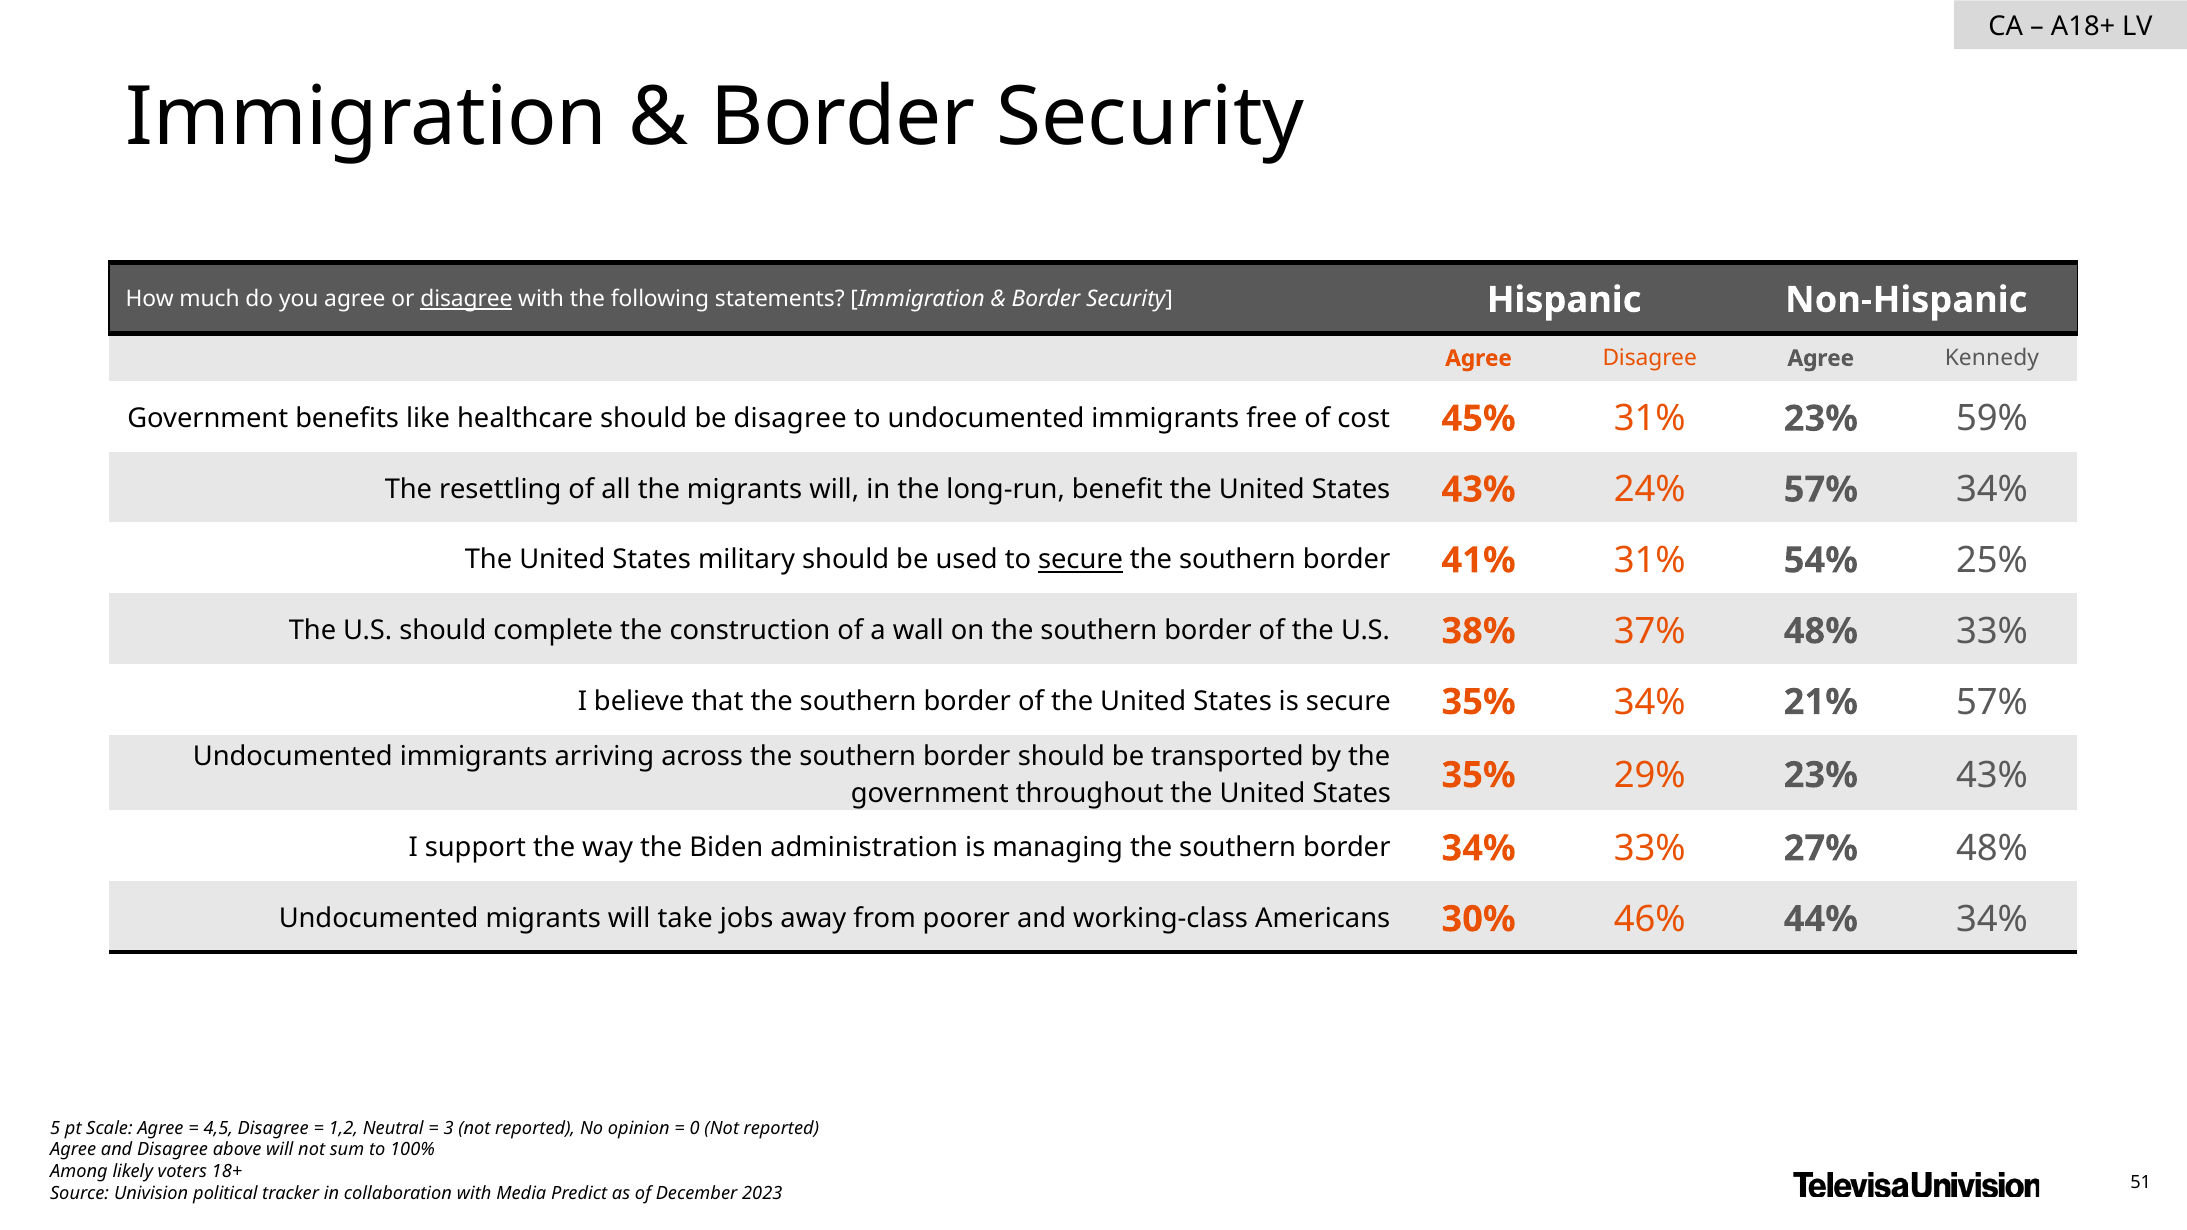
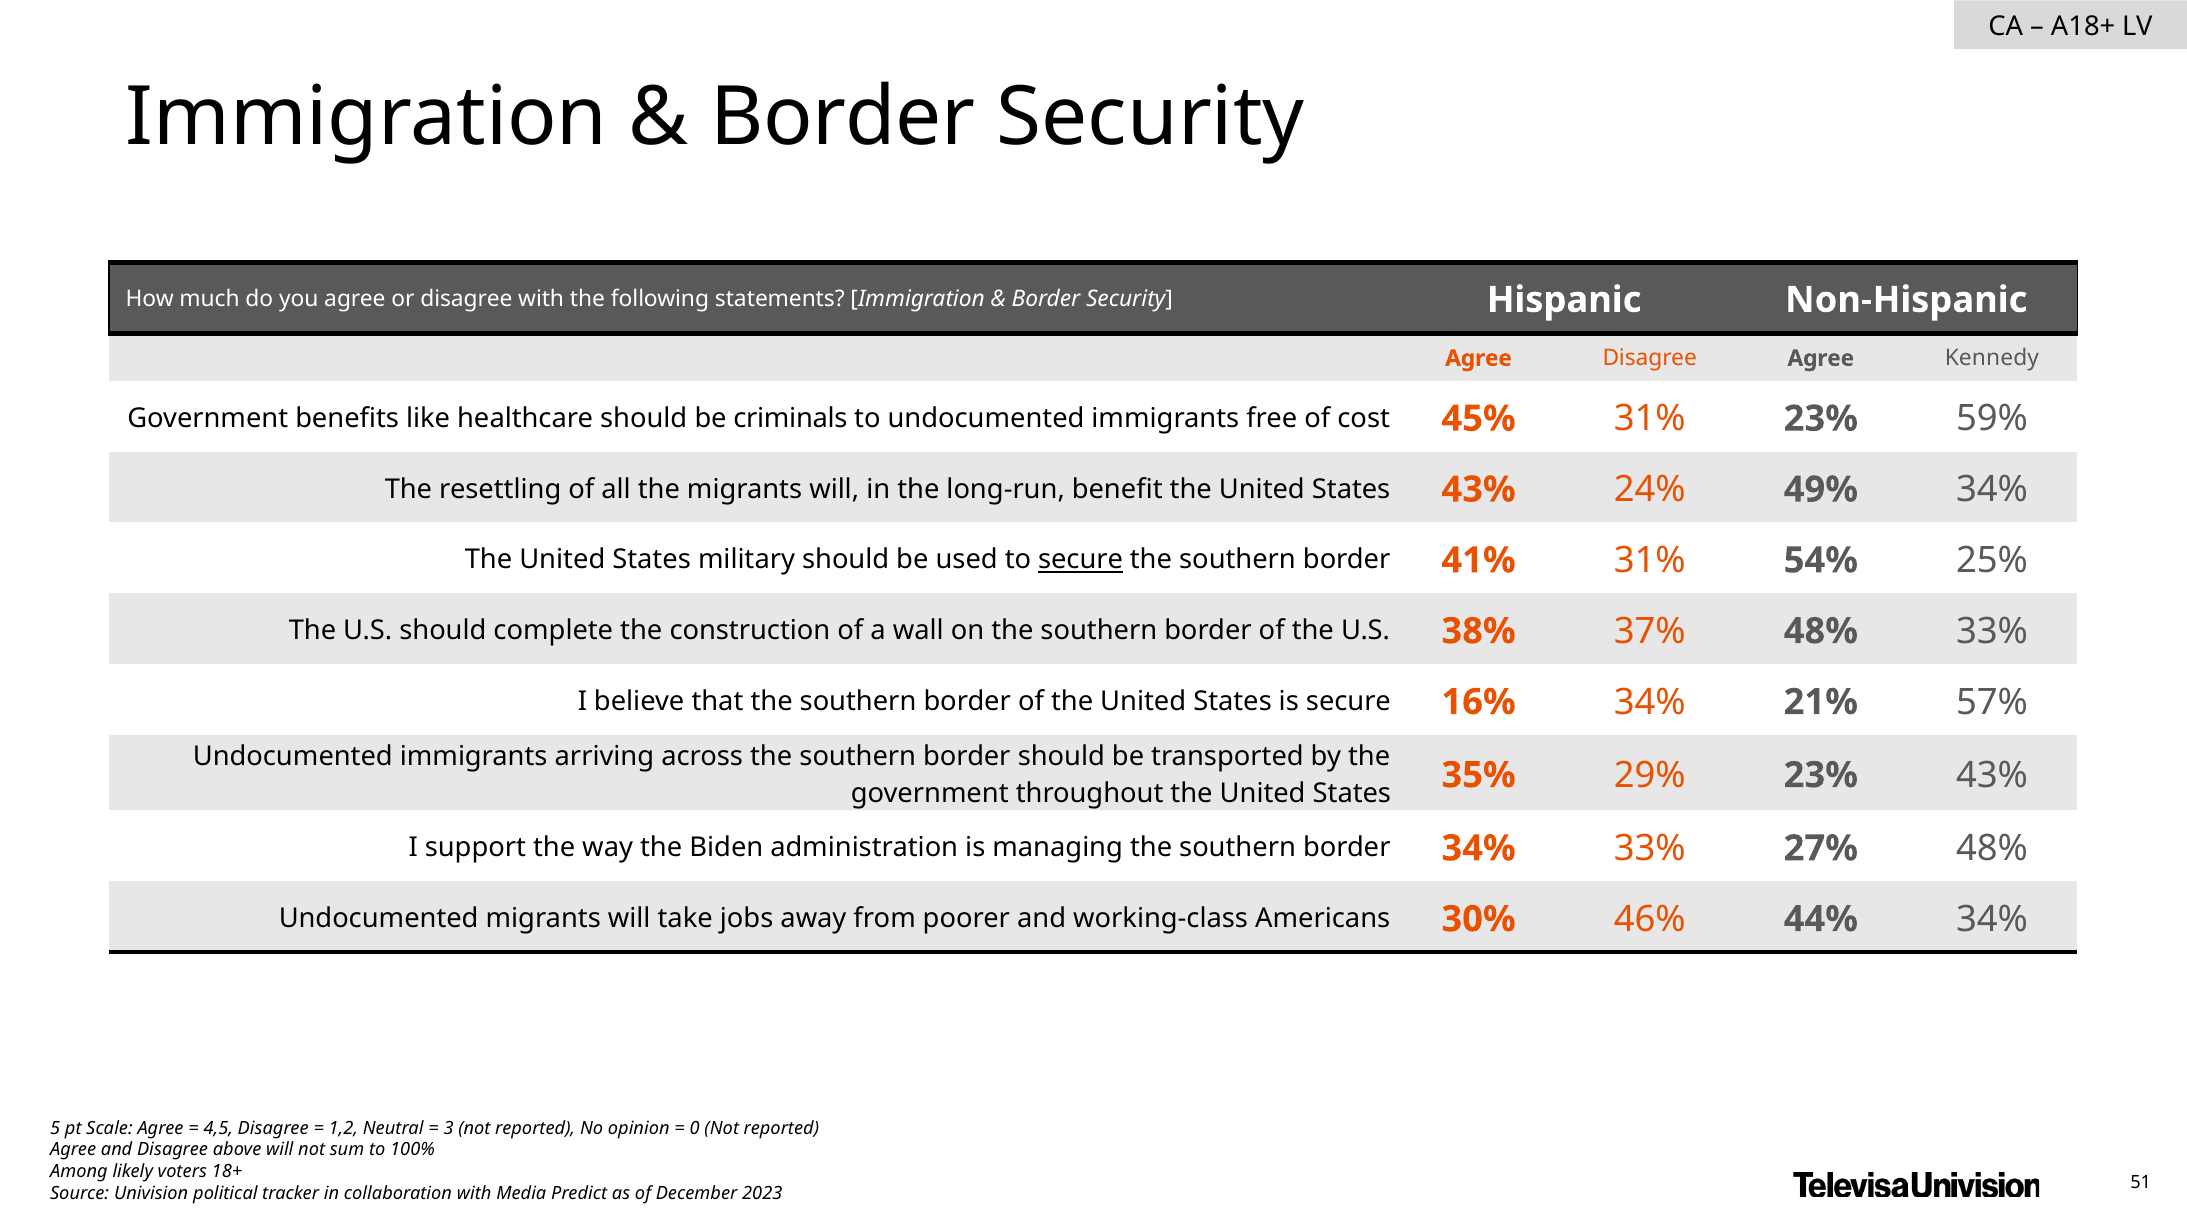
disagree underline: present -> none (466, 299)
be disagree: disagree -> criminals (790, 418)
24% 57%: 57% -> 49% (1821, 490)
secure 35%: 35% -> 16% (1479, 702)
